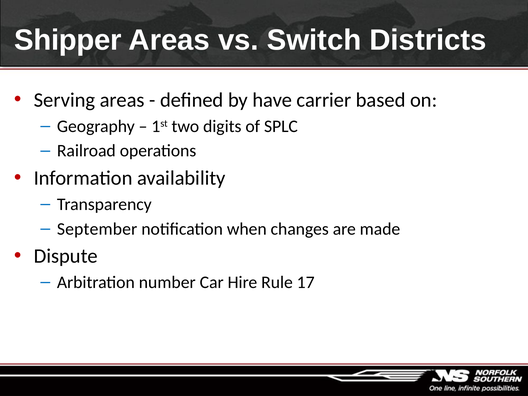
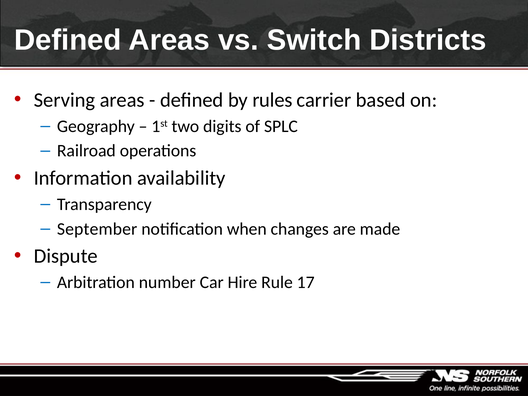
Shipper: Shipper -> Defined (68, 40)
have: have -> rules (272, 100)
